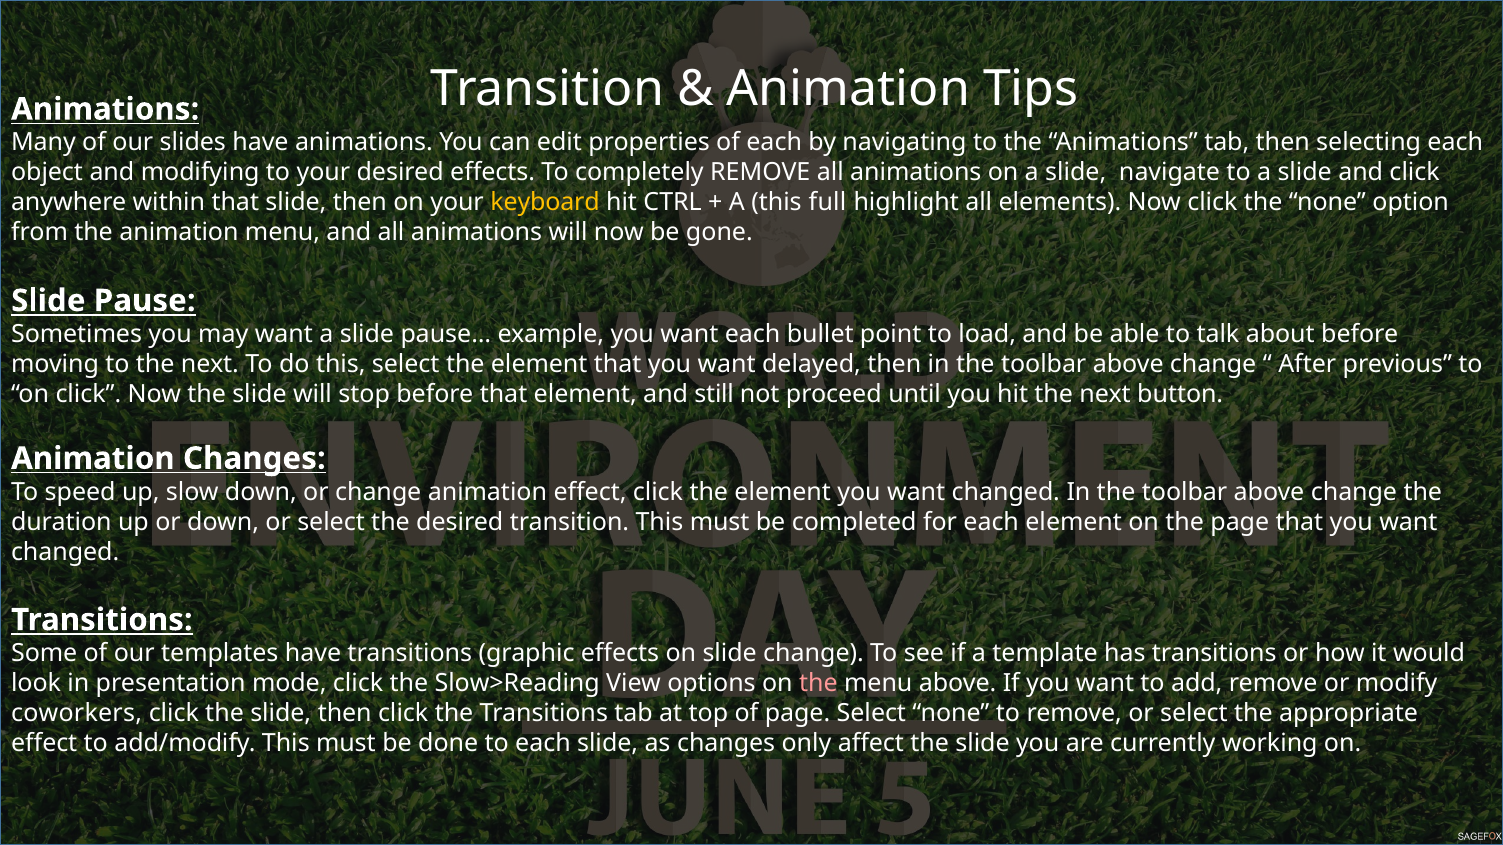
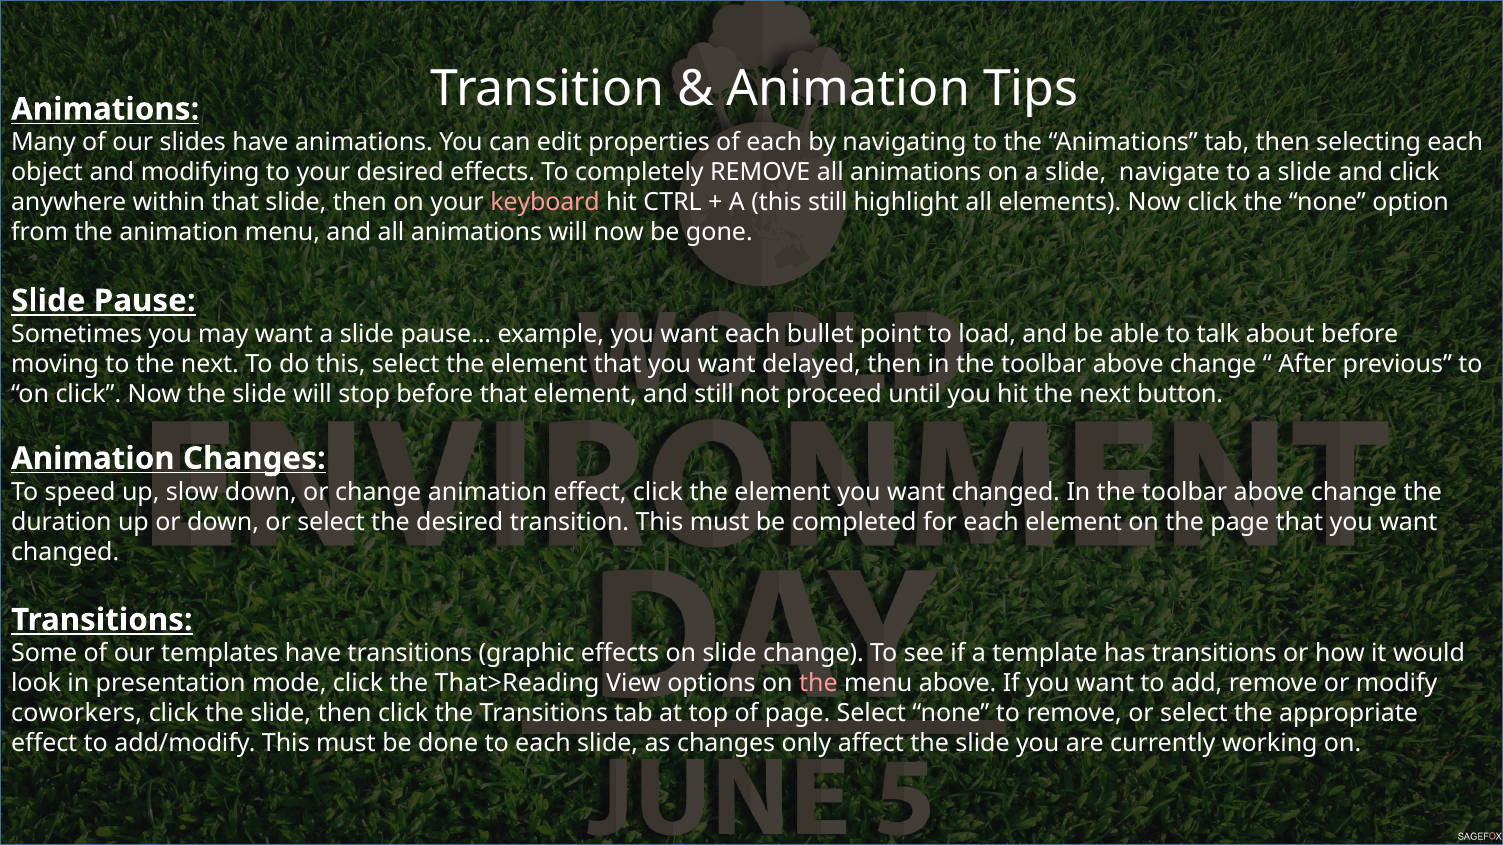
keyboard colour: yellow -> pink (545, 203)
this full: full -> still (828, 203)
Slow>Reading: Slow>Reading -> That>Reading (517, 684)
